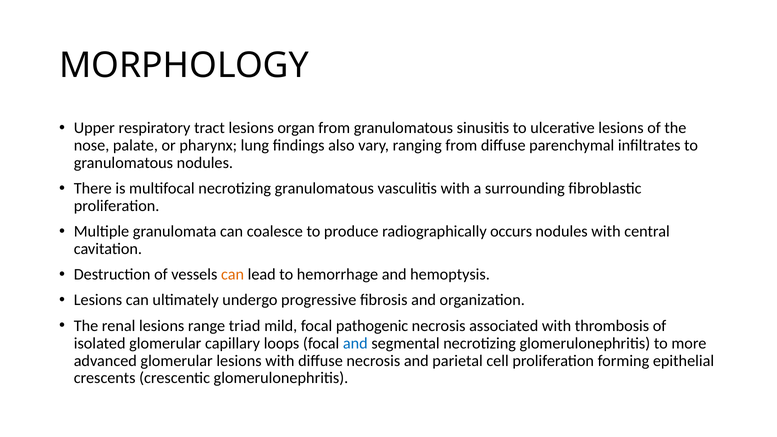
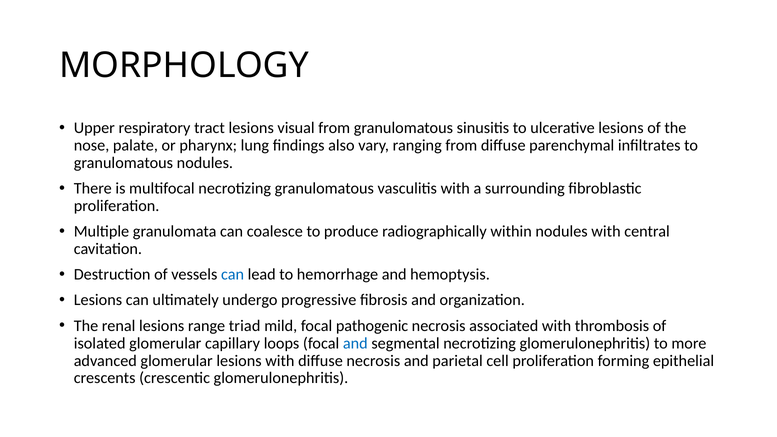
organ: organ -> visual (296, 128)
occurs: occurs -> within (511, 232)
can colour: orange -> blue (233, 275)
